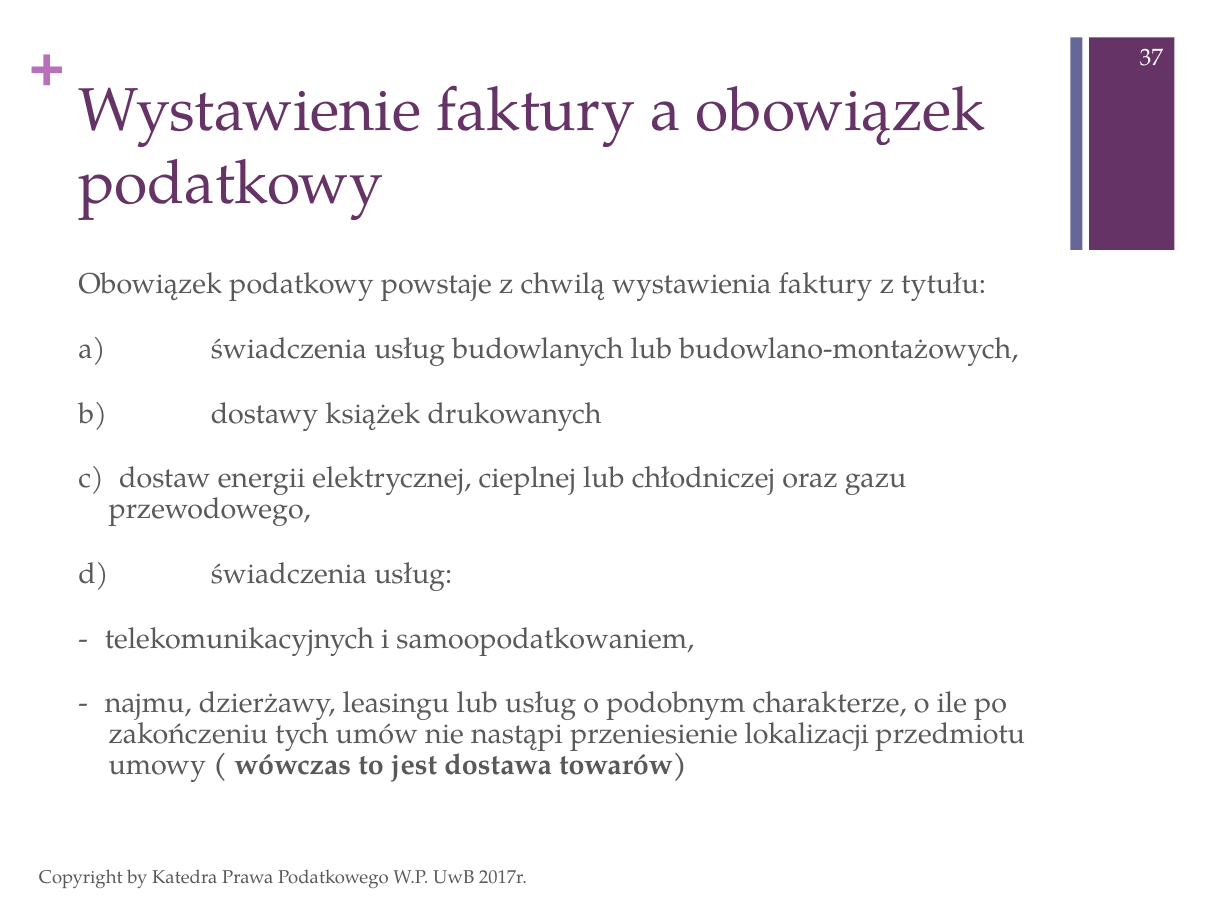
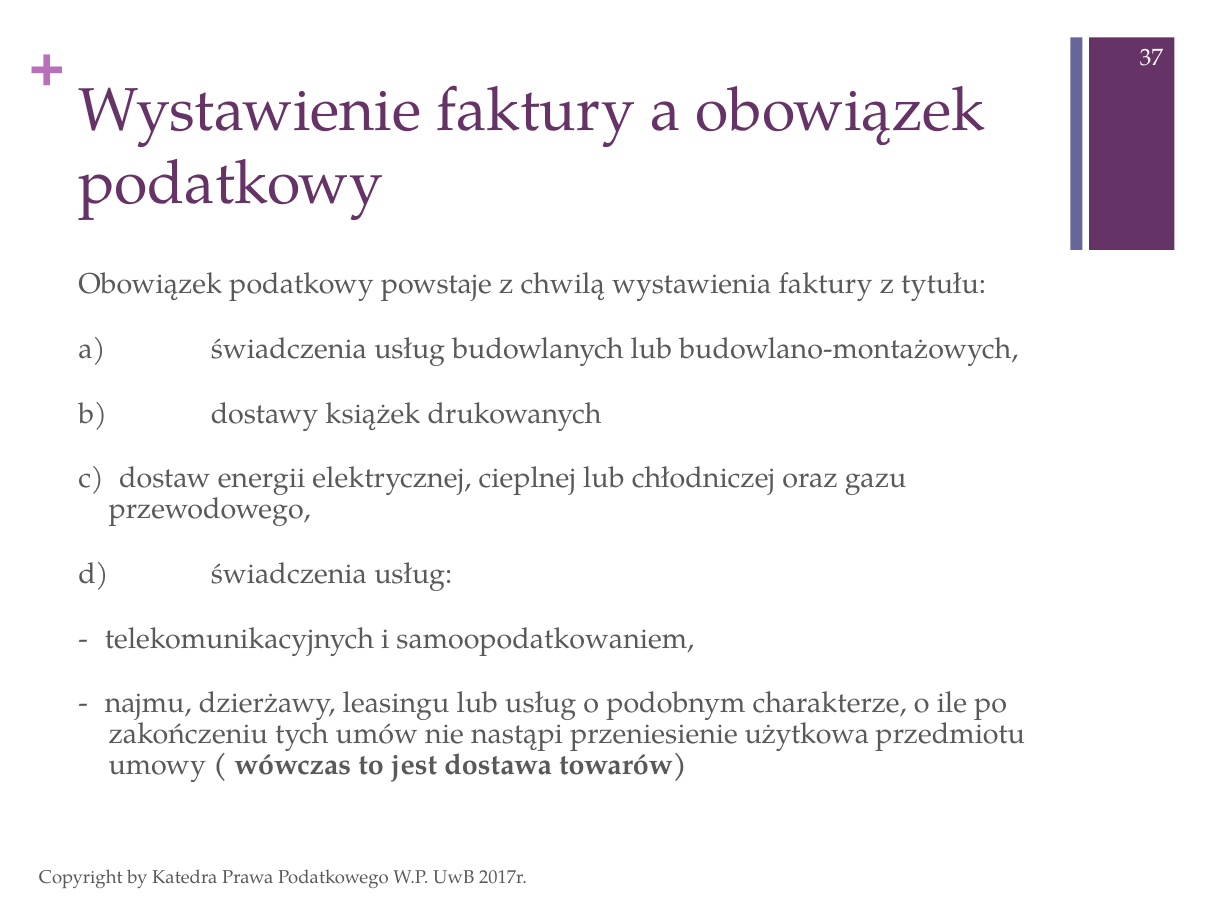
lokalizacji: lokalizacji -> użytkowa (807, 734)
